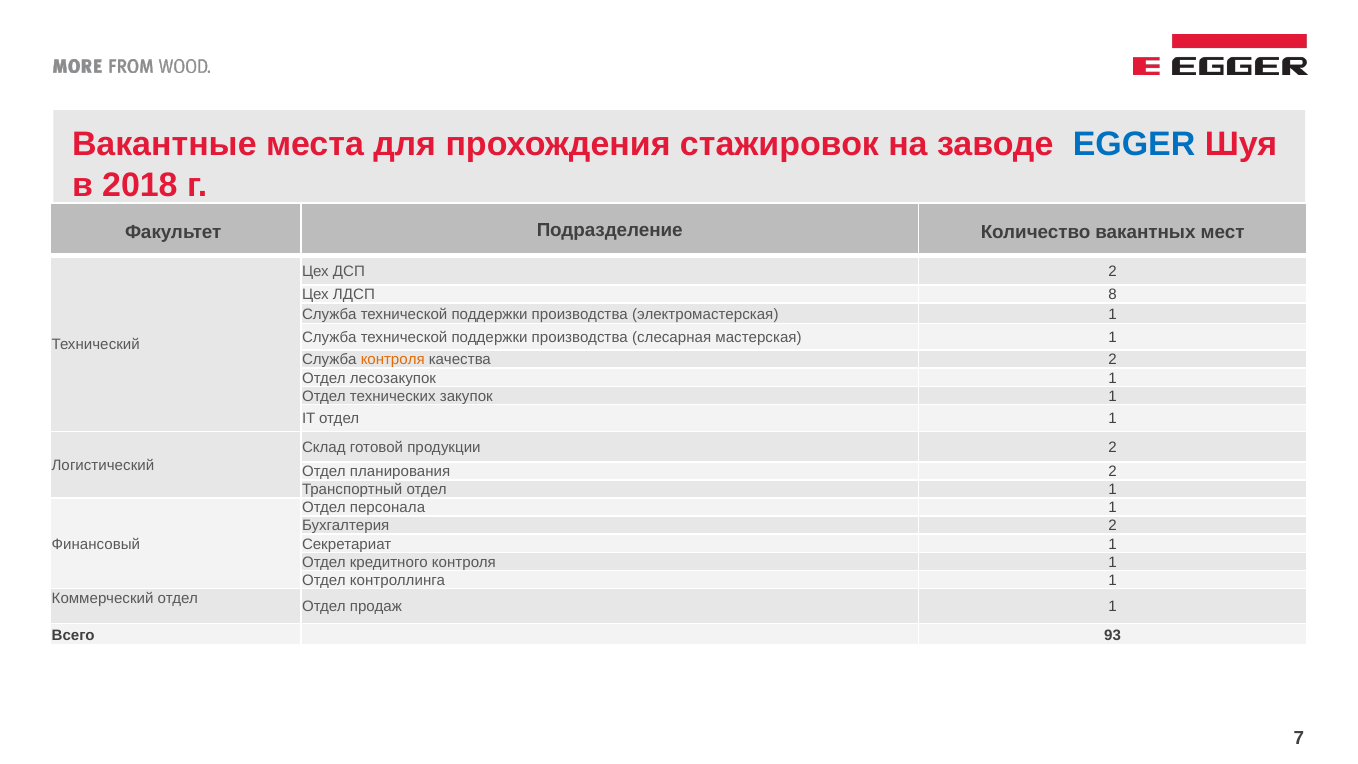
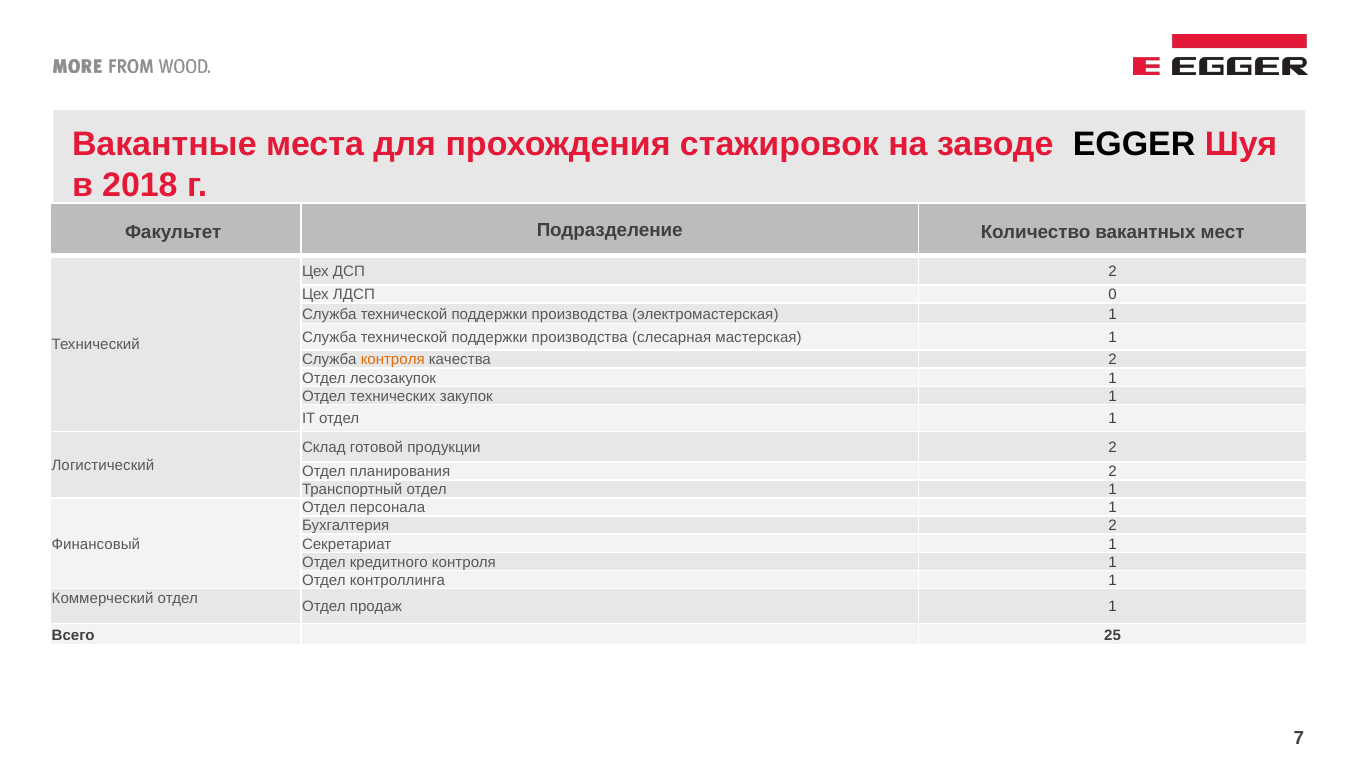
EGGER colour: blue -> black (1134, 144)
8: 8 -> 0 (1113, 295)
93: 93 -> 25 (1113, 635)
